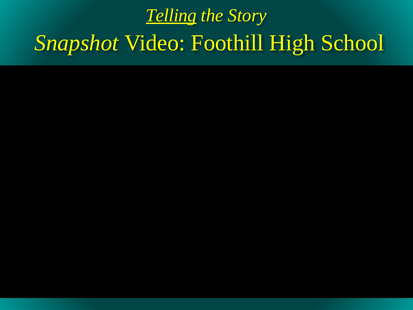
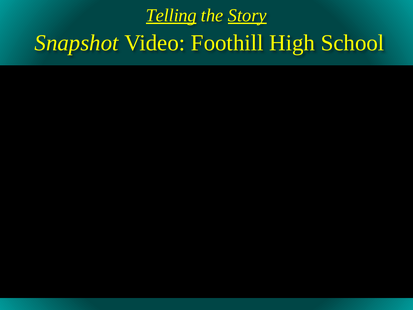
Story underline: none -> present (247, 15)
